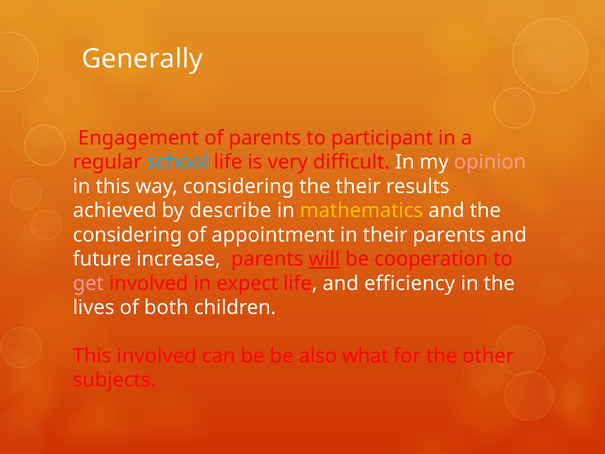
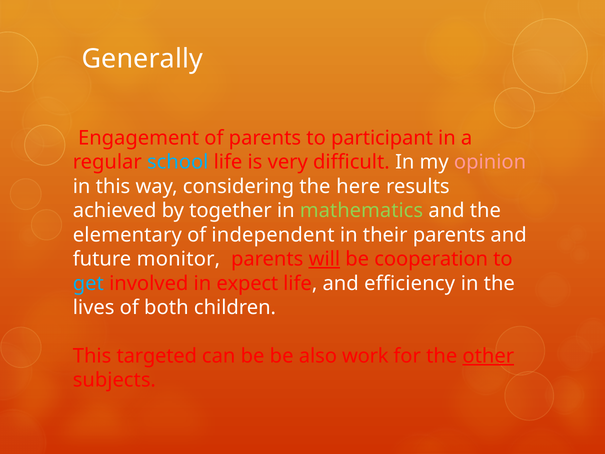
the their: their -> here (358, 186)
describe: describe -> together (230, 211)
mathematics colour: yellow -> light green (361, 211)
considering: considering -> elementary (127, 235)
appointment: appointment -> independent (273, 235)
increase: increase -> monitor (178, 259)
get colour: pink -> light blue (88, 283)
This involved: involved -> targeted (157, 356)
what: what -> work (365, 356)
other underline: none -> present (488, 356)
